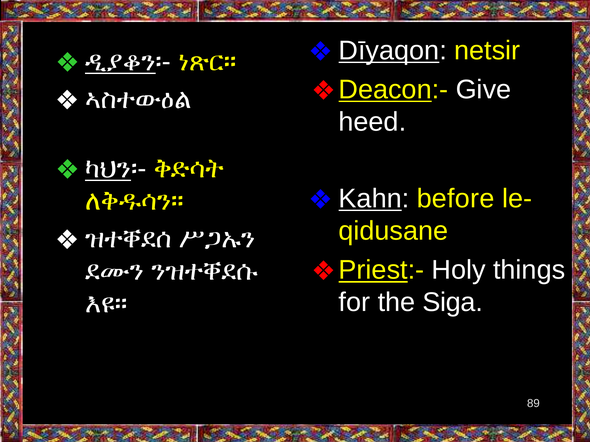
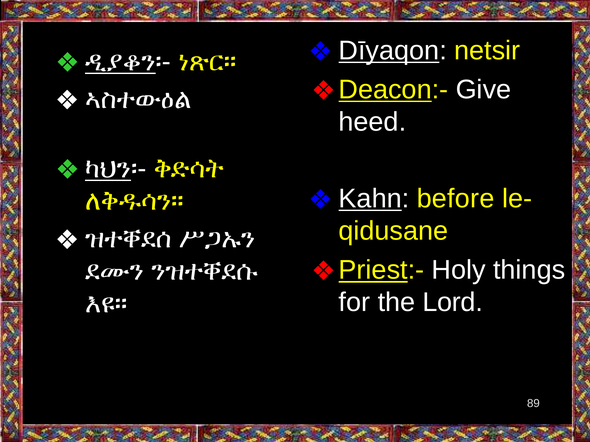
Siga: Siga -> Lord (453, 303)
